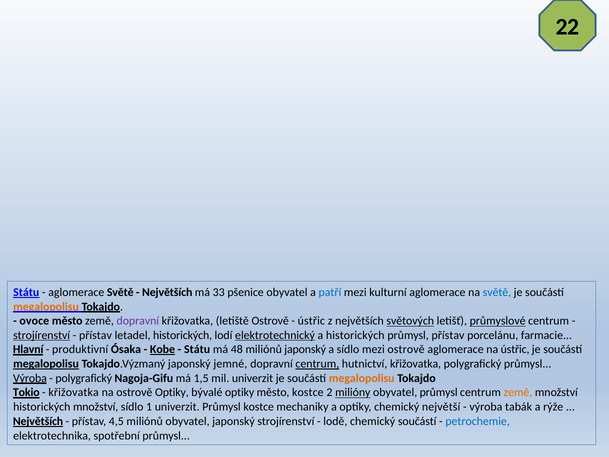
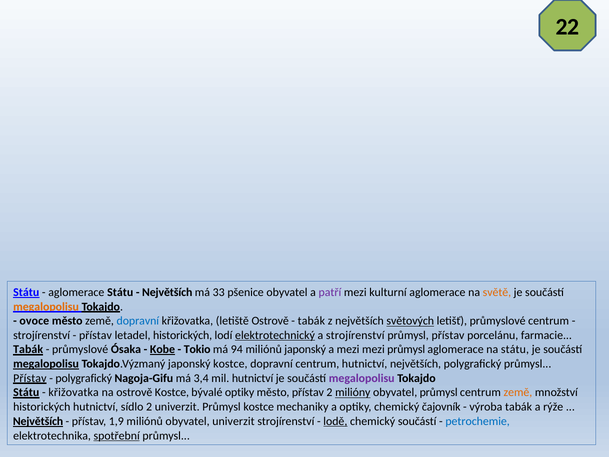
aglomerace Světě: Světě -> Státu (120, 292)
patří colour: blue -> purple (330, 292)
světě colour: blue -> orange (497, 292)
dopravní colour: purple -> blue (138, 321)
ústřic: ústřic -> tabák (311, 321)
průmyslové underline: present -> none (498, 321)
strojírenství underline: present -> none (42, 335)
a historických: historických -> strojírenství (355, 335)
Hlavní: Hlavní -> Tabák (28, 349)
produktivní: produktivní -> průmyslové (80, 349)
Státu: Státu -> Tokio (197, 349)
48: 48 -> 94 (237, 349)
a sídlo: sídlo -> mezi (348, 349)
mezi ostrově: ostrově -> průmysl (406, 349)
na ústřic: ústřic -> státu (515, 349)
japonský jemné: jemné -> kostce (230, 364)
centrum underline: present -> none (317, 364)
hutnictví křižovatka: křižovatka -> největších (416, 364)
Výroba: Výroba -> Přístav (30, 378)
1,5: 1,5 -> 3,4 (201, 378)
mil univerzit: univerzit -> hutnictví (253, 378)
megalopolisu colour: orange -> purple (362, 378)
Tokio: Tokio -> Státu (26, 392)
ostrově Optiky: Optiky -> Kostce (172, 392)
město kostce: kostce -> přístav (308, 392)
historických množství: množství -> hutnictví (96, 407)
sídlo 1: 1 -> 2 (149, 407)
největší: největší -> čajovník (441, 407)
4,5: 4,5 -> 1,9 (116, 421)
obyvatel japonský: japonský -> univerzit (233, 421)
lodě underline: none -> present (335, 421)
spotřební underline: none -> present (117, 435)
